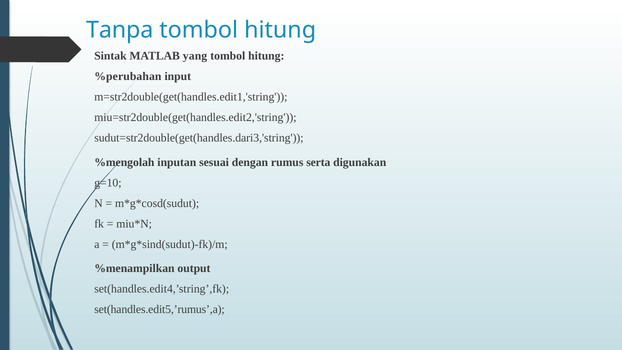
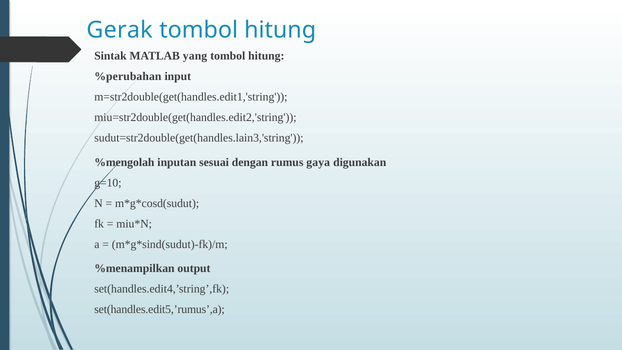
Tanpa: Tanpa -> Gerak (120, 30)
sudut=str2double(get(handles.dari3,'string: sudut=str2double(get(handles.dari3,'string -> sudut=str2double(get(handles.lain3,'string (199, 138)
serta: serta -> gaya (318, 162)
